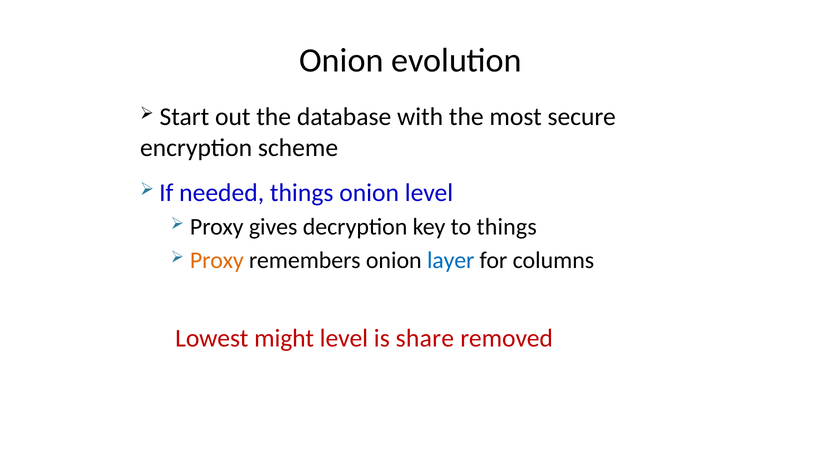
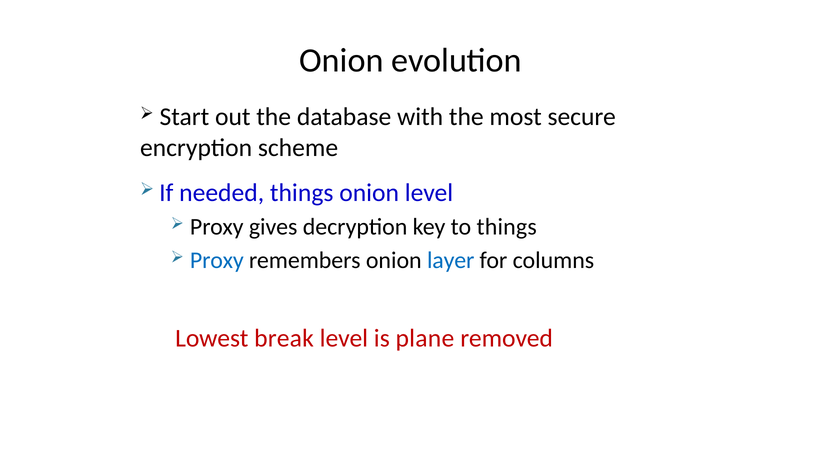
Proxy colour: orange -> blue (217, 261)
might: might -> break (284, 338)
share: share -> plane (425, 338)
